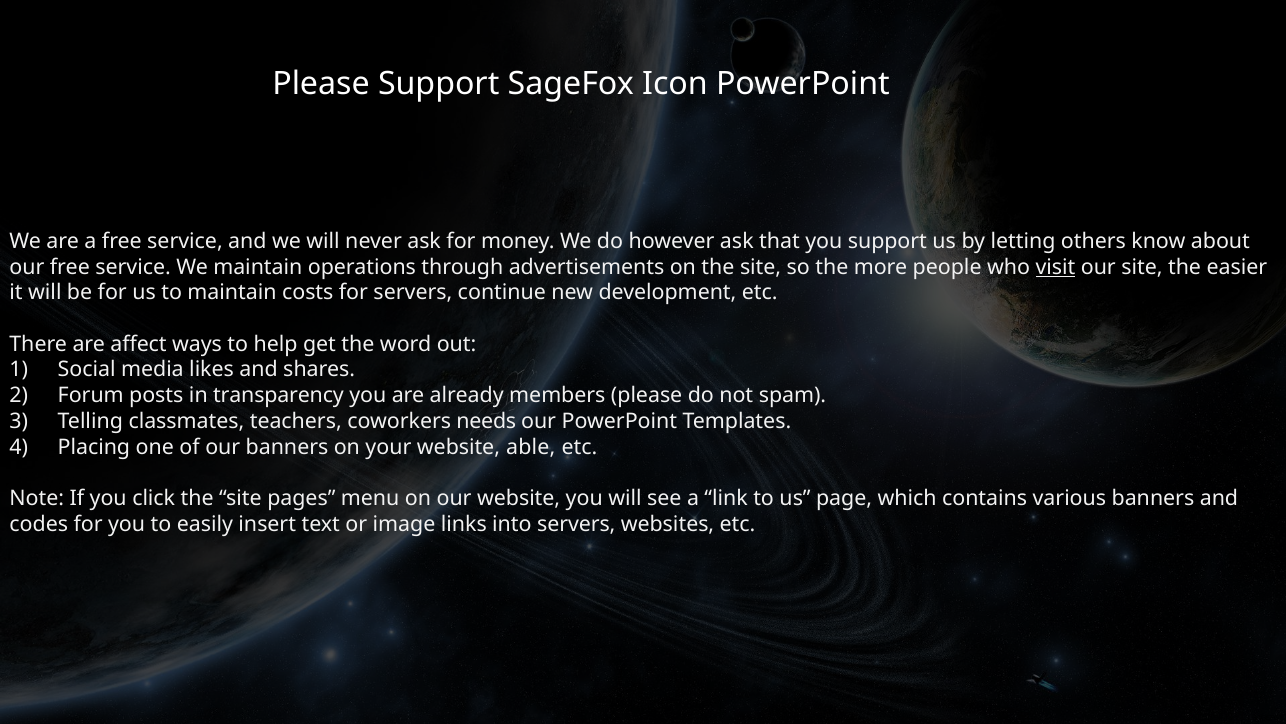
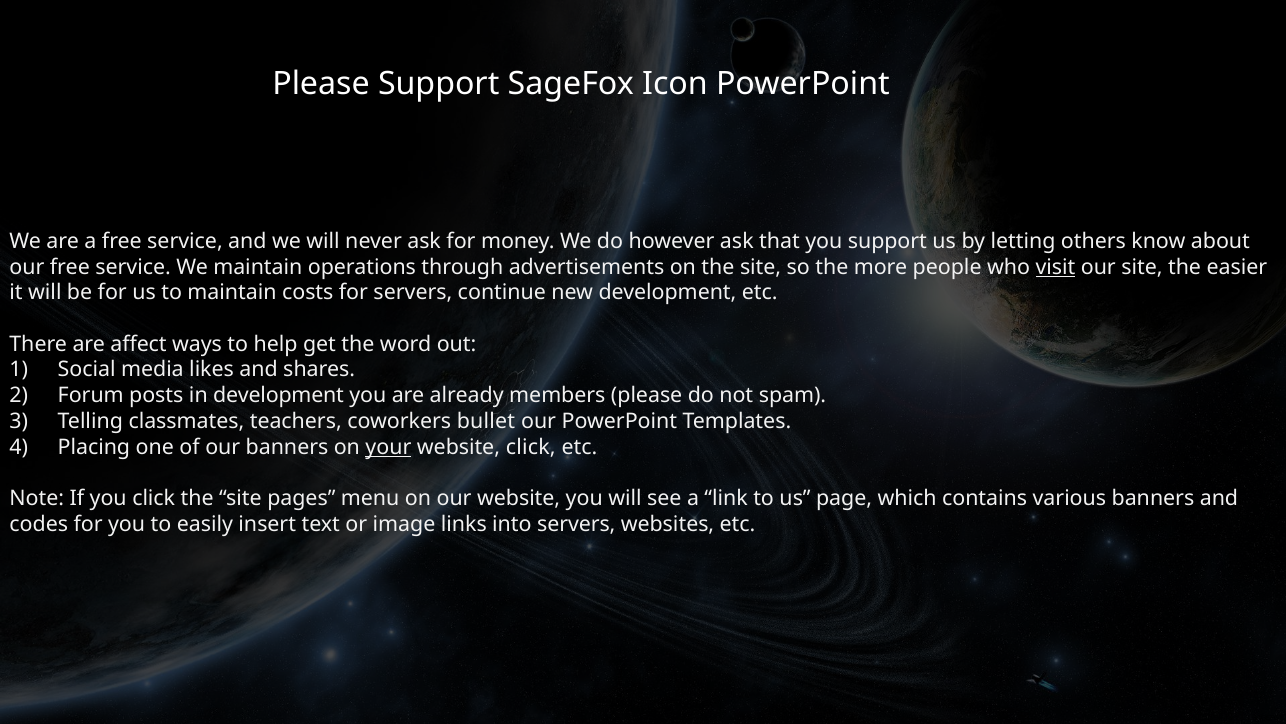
in transparency: transparency -> development (279, 395)
needs: needs -> bullet (486, 421)
your underline: none -> present (388, 447)
website able: able -> click (531, 447)
